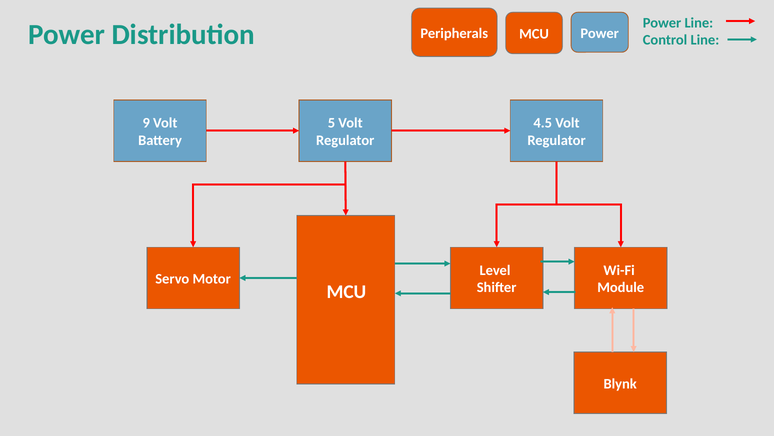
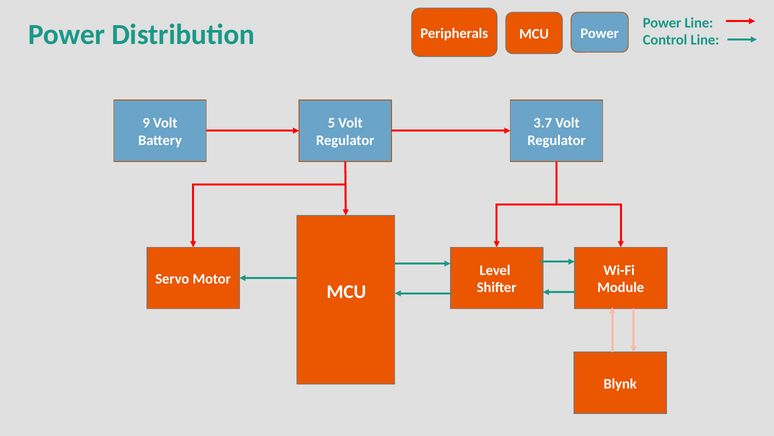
4.5: 4.5 -> 3.7 (543, 123)
